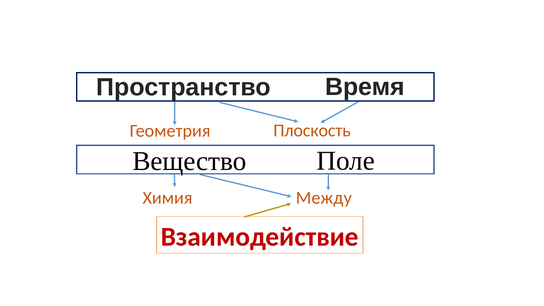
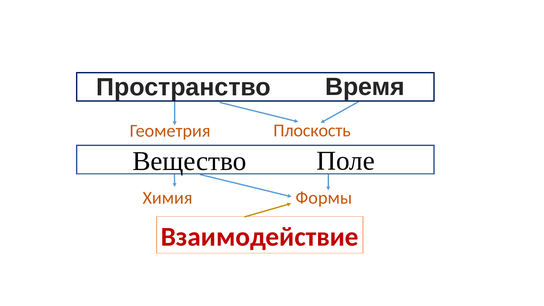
Между: Между -> Формы (324, 198)
